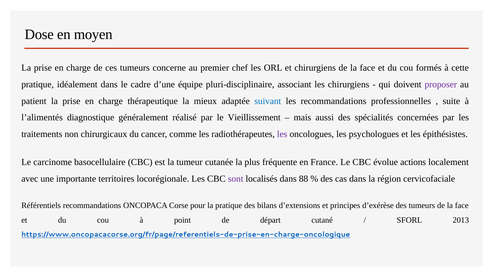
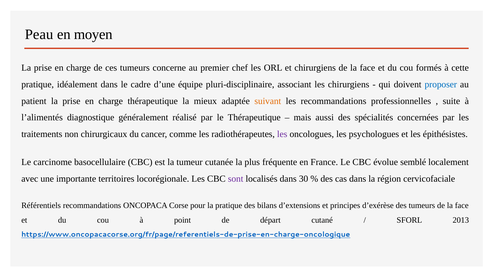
Dose: Dose -> Peau (39, 35)
proposer colour: purple -> blue (441, 84)
suivant colour: blue -> orange (268, 101)
le Vieillissement: Vieillissement -> Thérapeutique (254, 118)
actions: actions -> semblé (413, 162)
88: 88 -> 30 (304, 179)
